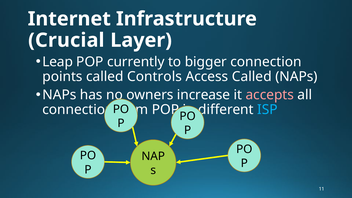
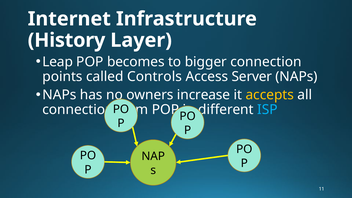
Crucial: Crucial -> History (67, 40)
currently: currently -> becomes (136, 62)
Access Called: Called -> Server (252, 77)
accepts colour: pink -> yellow (270, 95)
